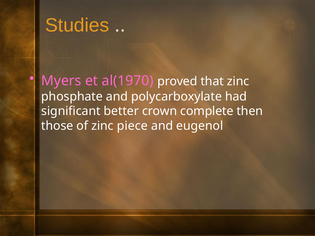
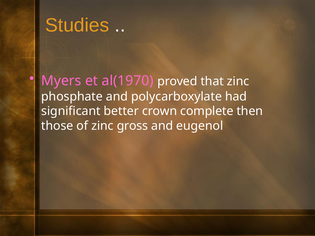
piece: piece -> gross (132, 126)
